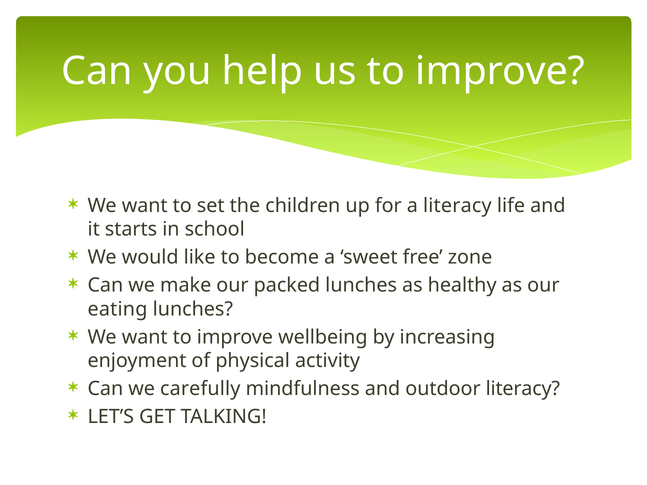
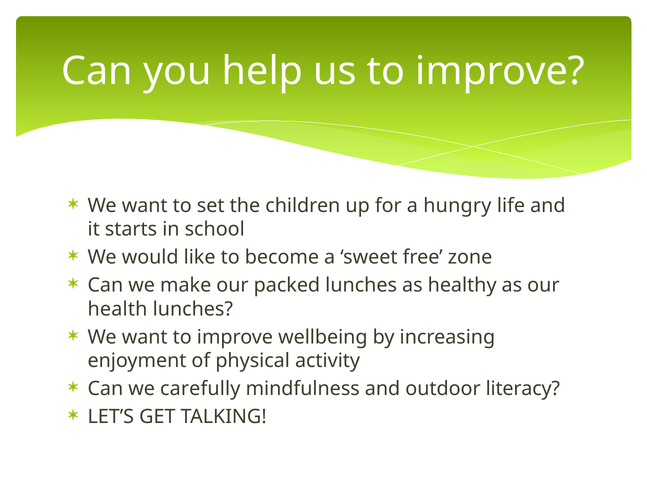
a literacy: literacy -> hungry (457, 206)
eating: eating -> health (118, 309)
